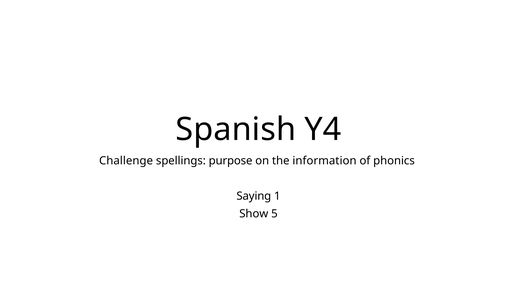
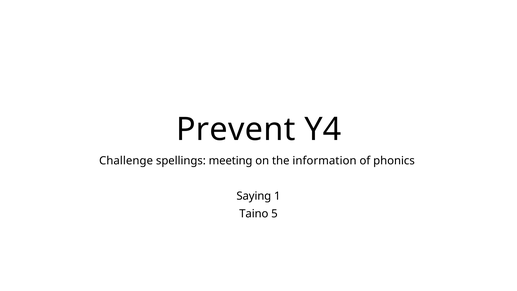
Spanish: Spanish -> Prevent (236, 129)
purpose: purpose -> meeting (231, 161)
Show: Show -> Taino (254, 214)
